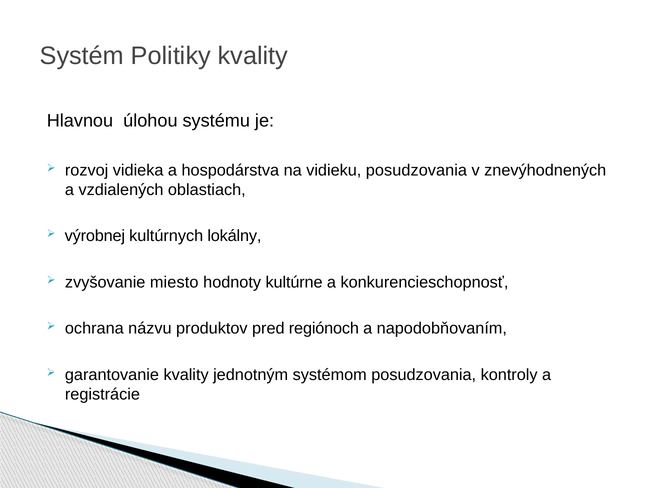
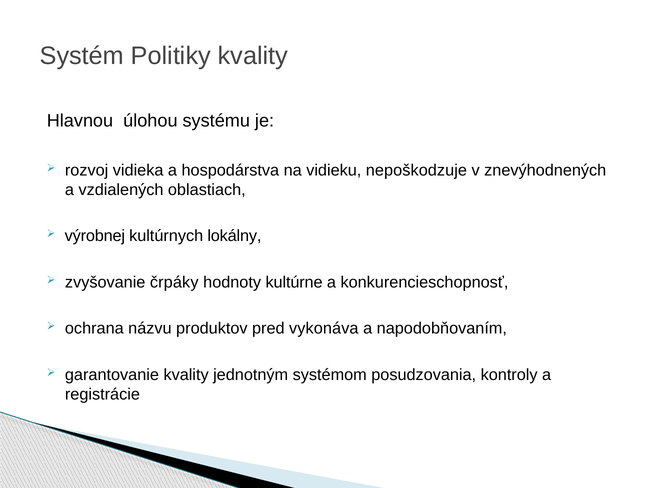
vidieku posudzovania: posudzovania -> nepoškodzuje (416, 170)
miesto: miesto -> črpáky (174, 282)
regiónoch: regiónoch -> vykonáva (324, 329)
